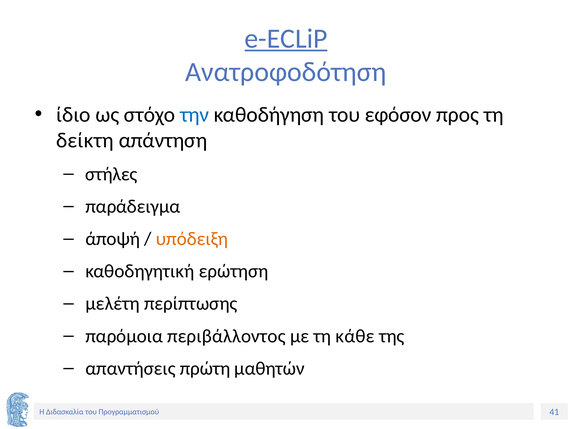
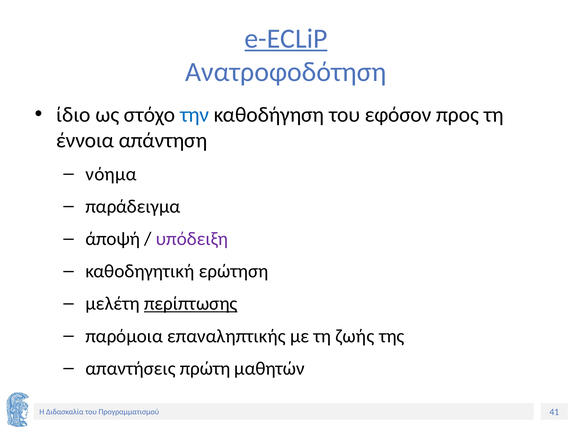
δείκτη: δείκτη -> έννοια (85, 140)
στήλες: στήλες -> νόημα (111, 174)
υπόδειξη colour: orange -> purple (192, 239)
περίπτωσης underline: none -> present (191, 304)
περιβάλλοντος: περιβάλλοντος -> επαναληπτικής (226, 336)
κάθε: κάθε -> ζωής (355, 336)
